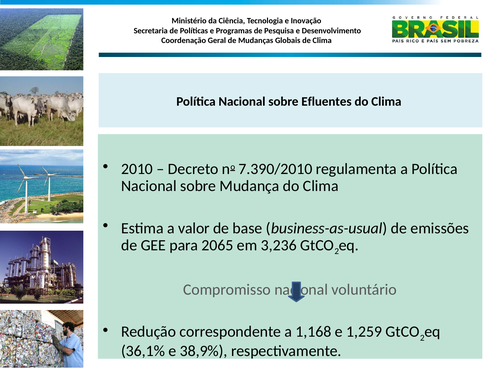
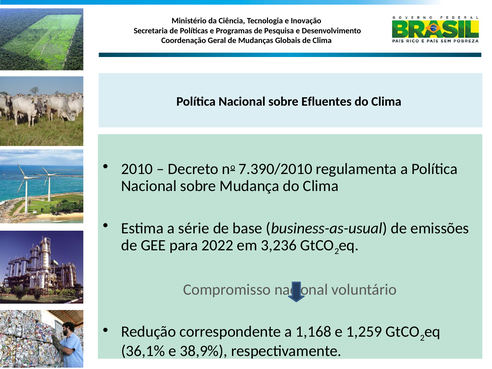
valor: valor -> série (194, 228)
2065: 2065 -> 2022 (218, 245)
